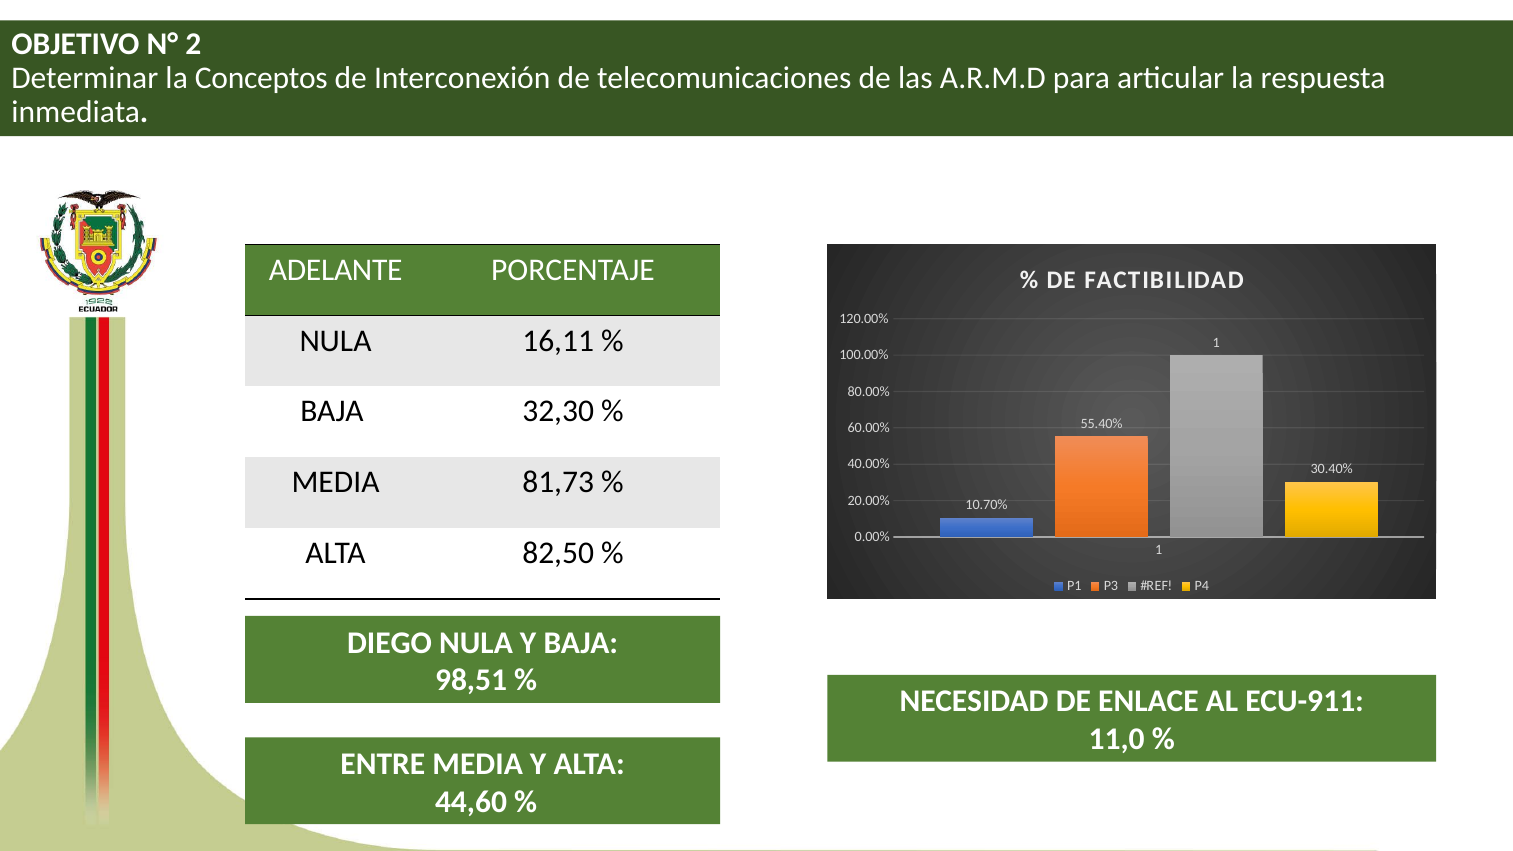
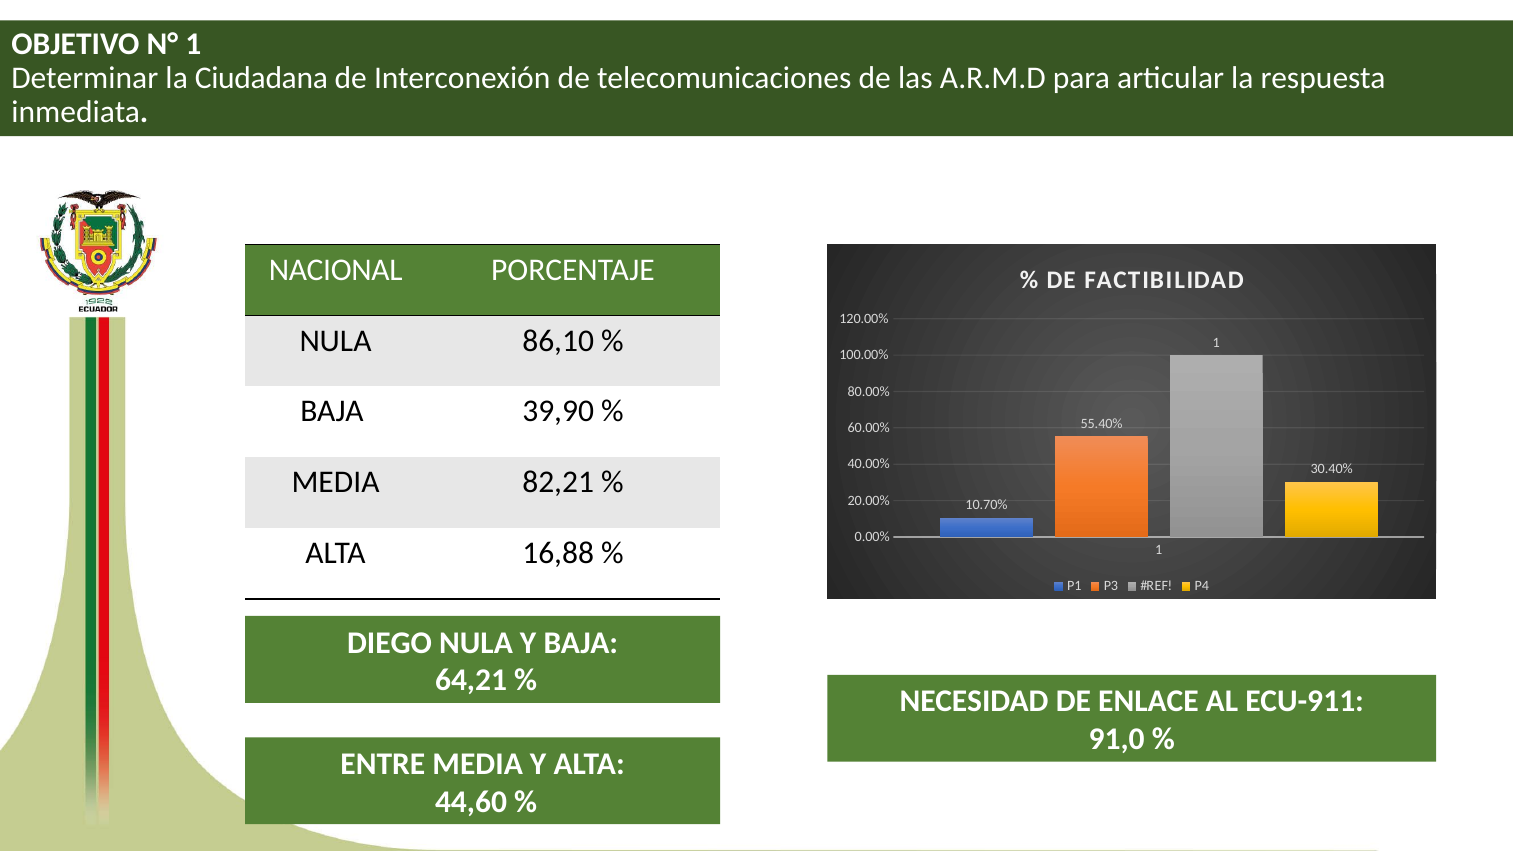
N° 2: 2 -> 1 (193, 44)
Conceptos: Conceptos -> Ciudadana (261, 78)
ADELANTE: ADELANTE -> NACIONAL (336, 270)
16,11: 16,11 -> 86,10 (558, 341)
32,30: 32,30 -> 39,90 (558, 412)
81,73: 81,73 -> 82,21 (558, 482)
82,50: 82,50 -> 16,88 (558, 553)
98,51: 98,51 -> 64,21 (471, 681)
11,0: 11,0 -> 91,0 (1117, 739)
